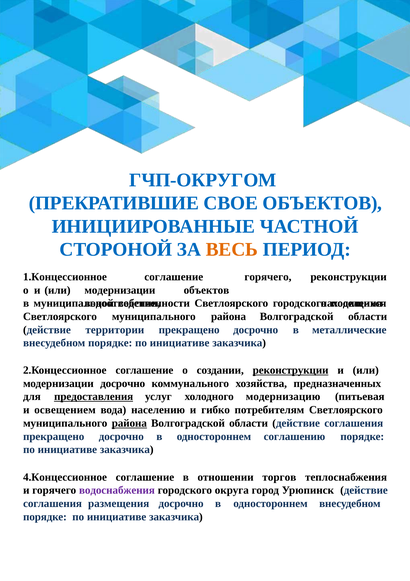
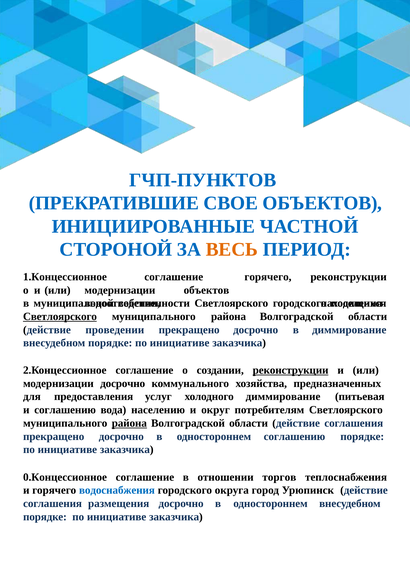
ГЧП-ОКРУГОМ: ГЧП-ОКРУГОМ -> ГЧП-ПУНКТОВ (203, 180)
Светлоярского underline: none -> present (60, 316)
территории: территории -> проведении (115, 330)
в металлические: металлические -> диммирование (349, 330)
предоставления underline: present -> none (94, 396)
холодного модернизацию: модернизацию -> диммирование (283, 396)
и освещением: освещением -> соглашению (65, 410)
гибко: гибко -> округ (216, 410)
4.Концессионное: 4.Концессионное -> 0.Концессионное (65, 477)
водоснабжения colour: purple -> blue (117, 490)
